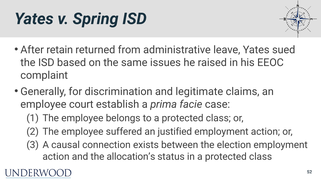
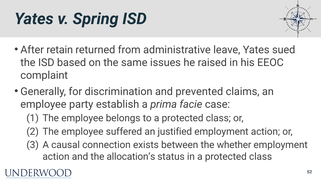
legitimate: legitimate -> prevented (199, 92)
court: court -> party (81, 105)
election: election -> whether (234, 145)
